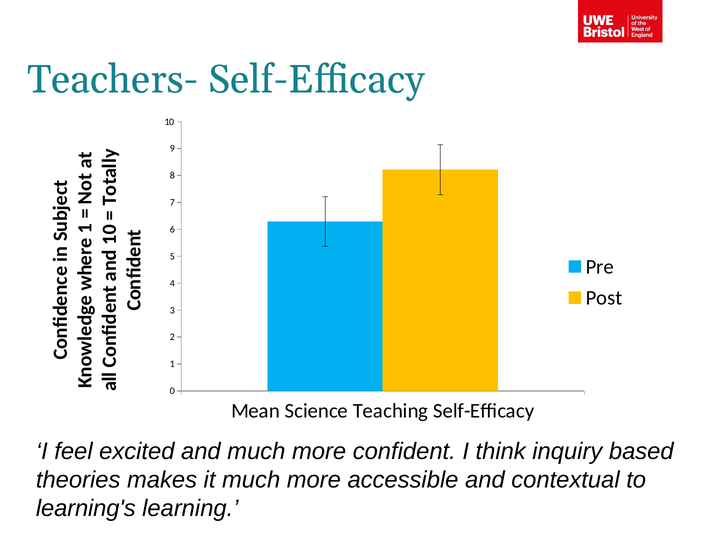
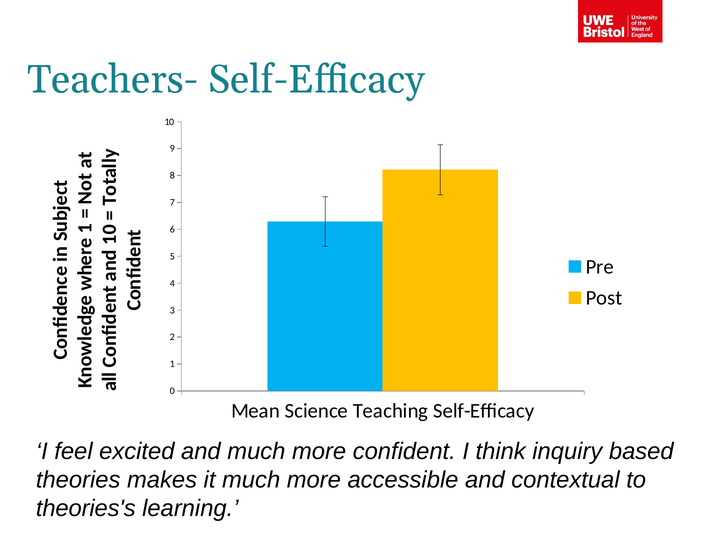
learning's: learning's -> theories's (86, 508)
